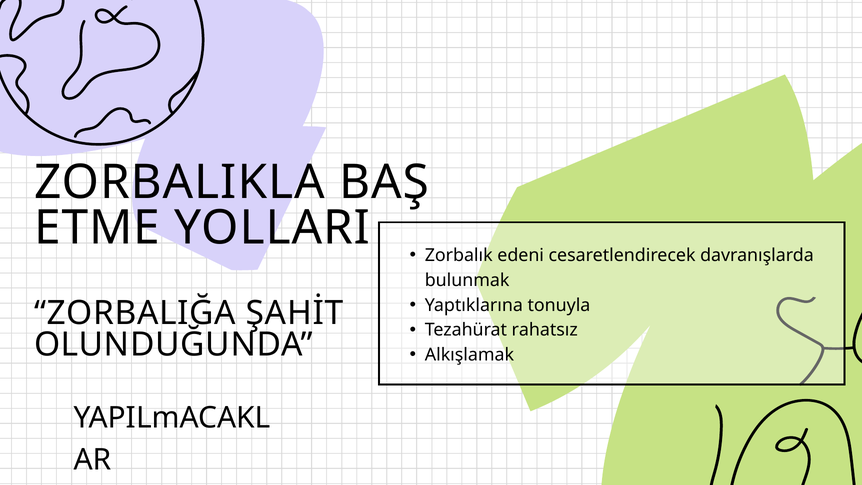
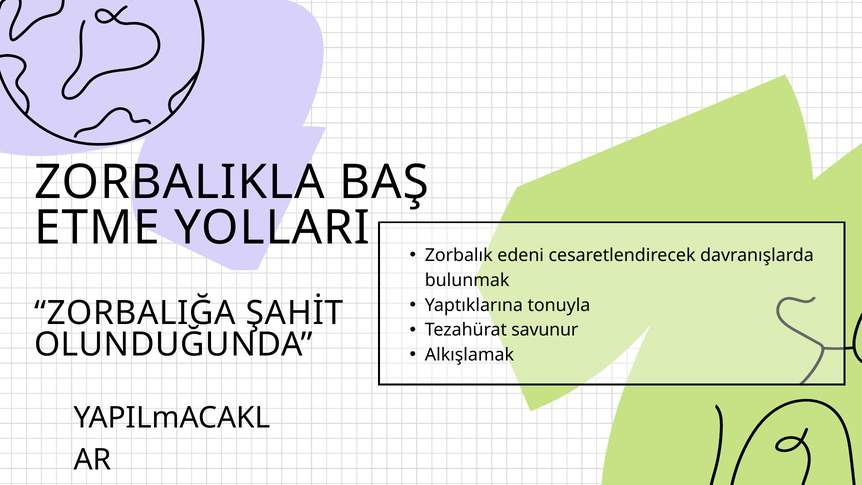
rahatsız: rahatsız -> savunur (545, 330)
